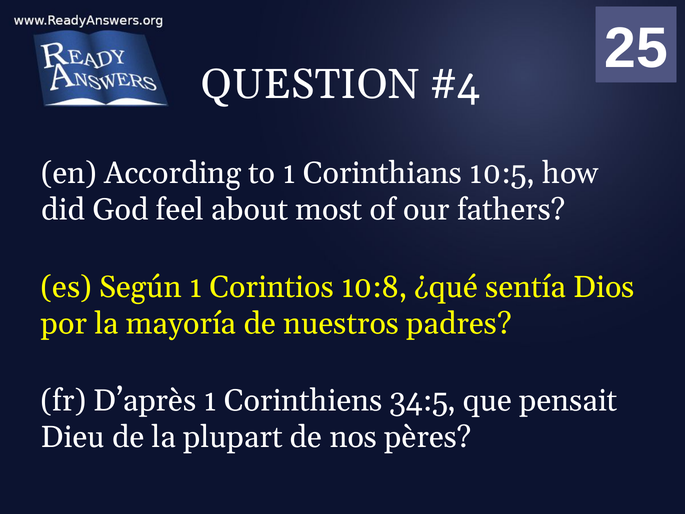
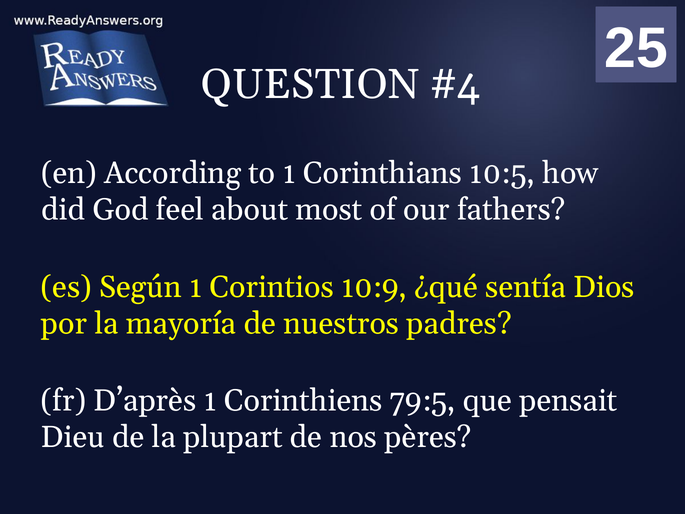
10:8: 10:8 -> 10:9 (374, 287)
34:5: 34:5 -> 79:5 (423, 401)
